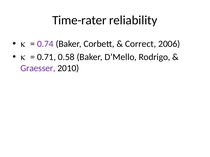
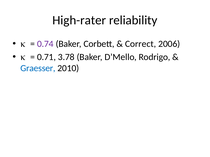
Time-rater: Time-rater -> High-rater (79, 20)
0.58: 0.58 -> 3.78 (66, 57)
Graesser colour: purple -> blue (38, 68)
